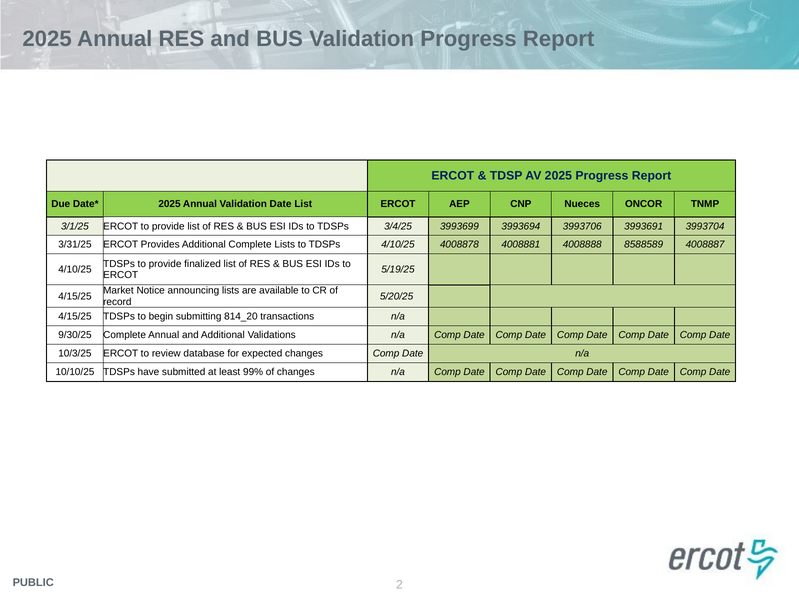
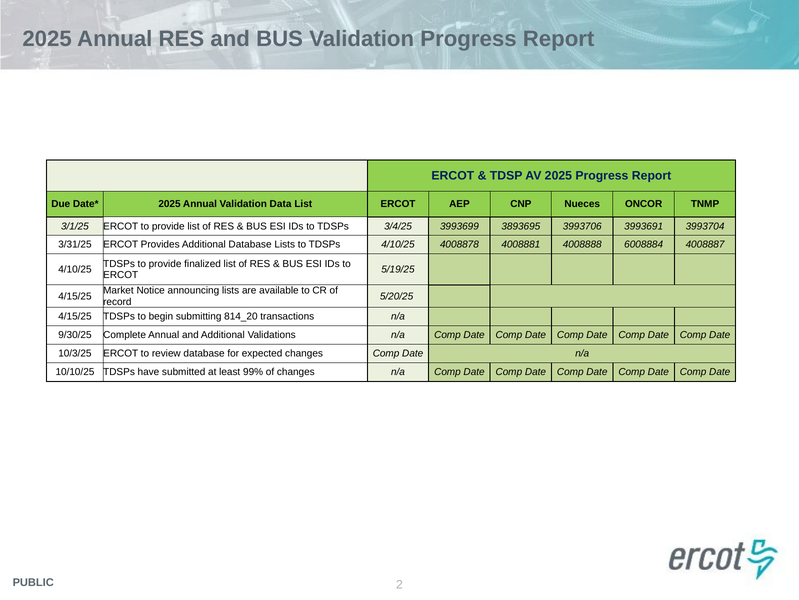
Validation Date: Date -> Data (281, 204)
3993694: 3993694 -> 3893695 (521, 226)
Additional Complete: Complete -> Database (250, 244)
8588589: 8588589 -> 6008884 (644, 244)
